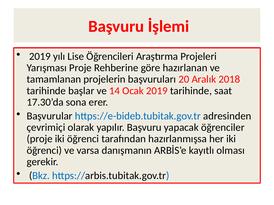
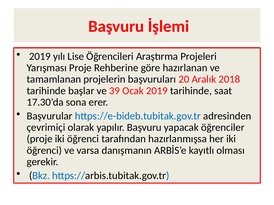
14: 14 -> 39 (115, 91)
